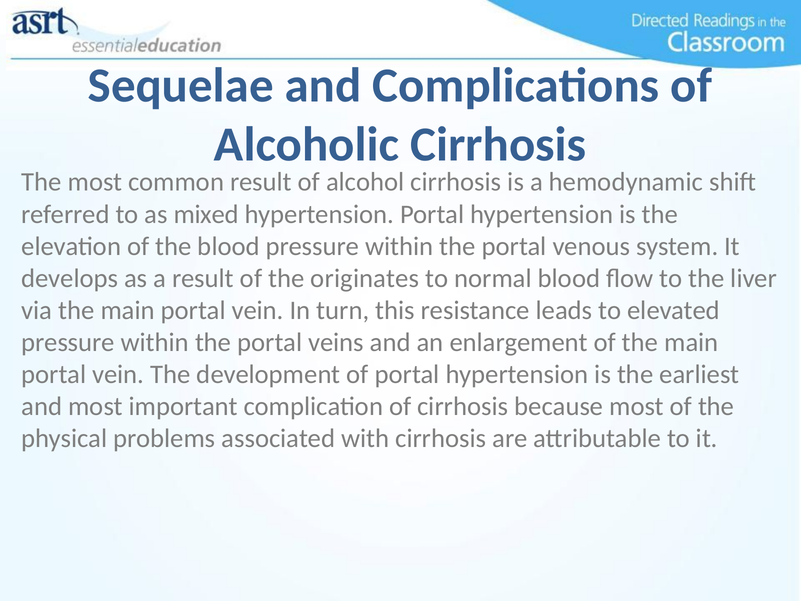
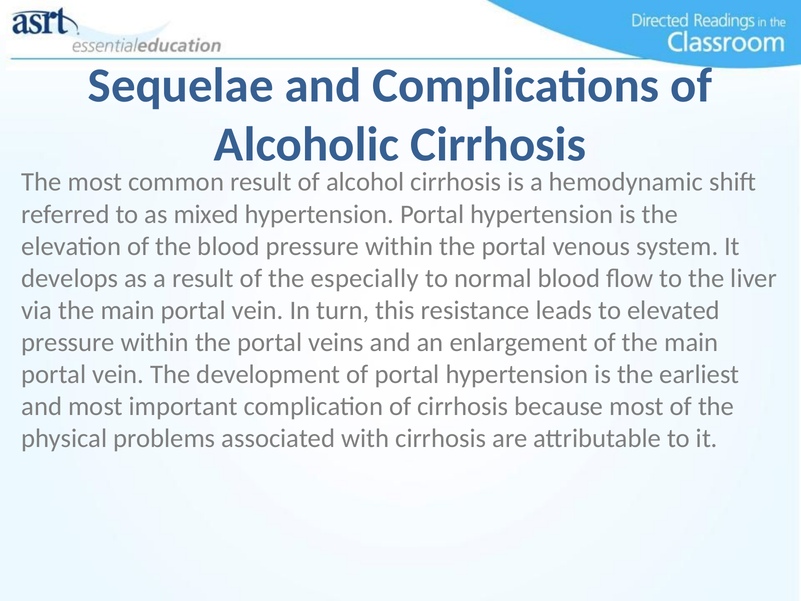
originates: originates -> especially (365, 278)
